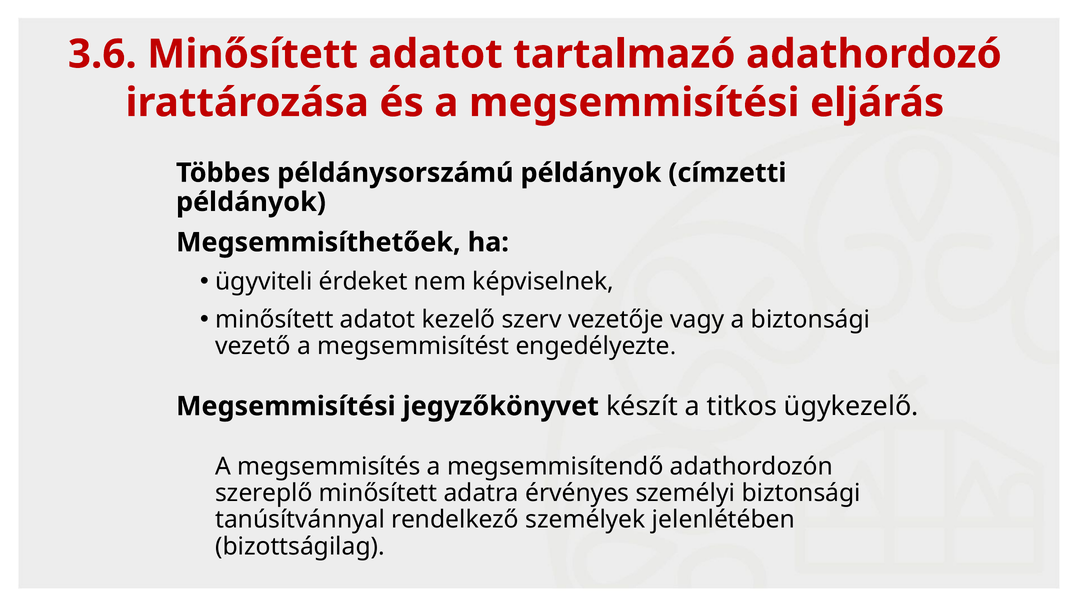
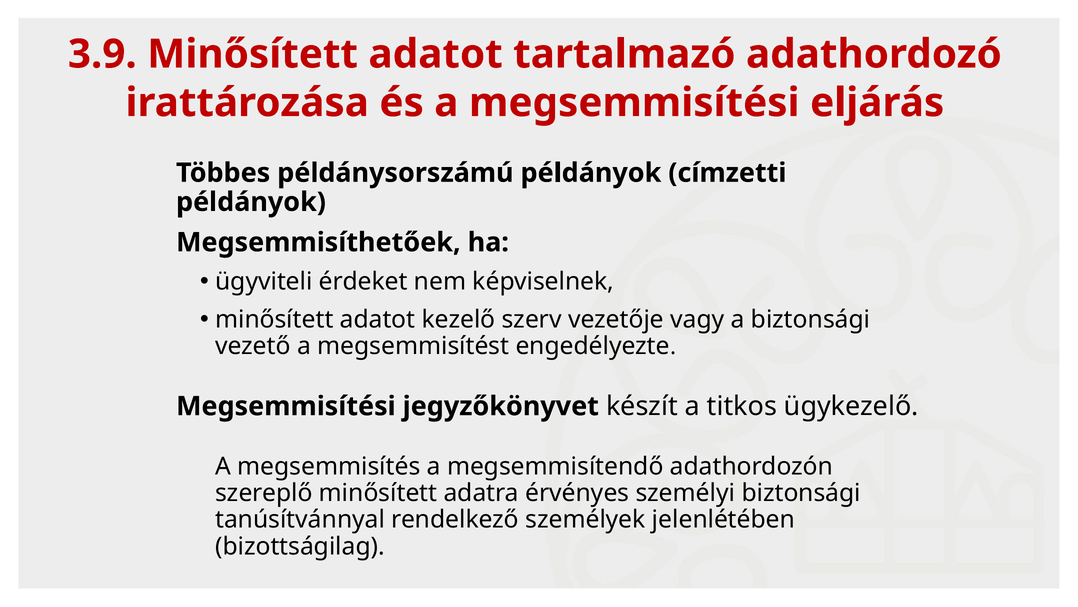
3.6: 3.6 -> 3.9 (102, 54)
